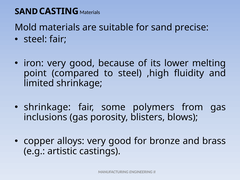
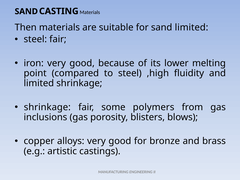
Mold: Mold -> Then (26, 27)
sand precise: precise -> limited (192, 27)
